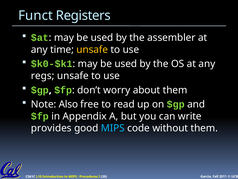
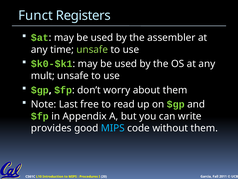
unsafe colour: yellow -> light green (92, 49)
regs: regs -> mult (43, 76)
Also: Also -> Last (68, 104)
